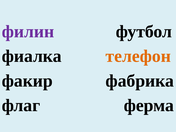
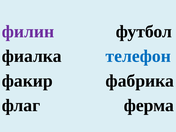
телефон colour: orange -> blue (138, 56)
